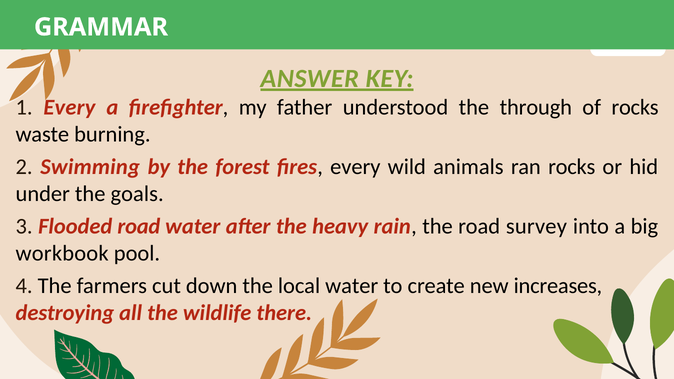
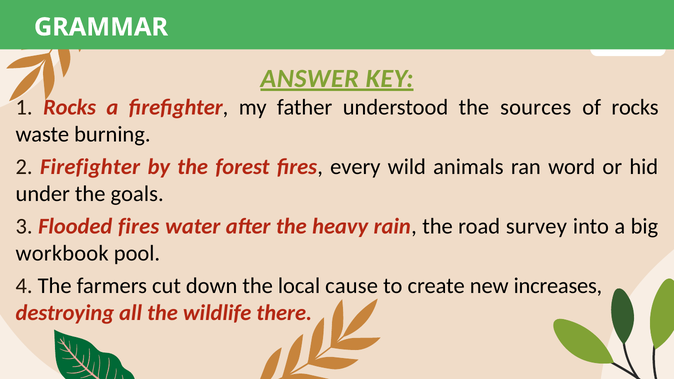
1 Every: Every -> Rocks (70, 108)
through: through -> sources (536, 108)
2 Swimming: Swimming -> Firefighter (90, 167)
ran rocks: rocks -> word (572, 167)
Flooded road: road -> fires (139, 227)
local water: water -> cause (352, 286)
